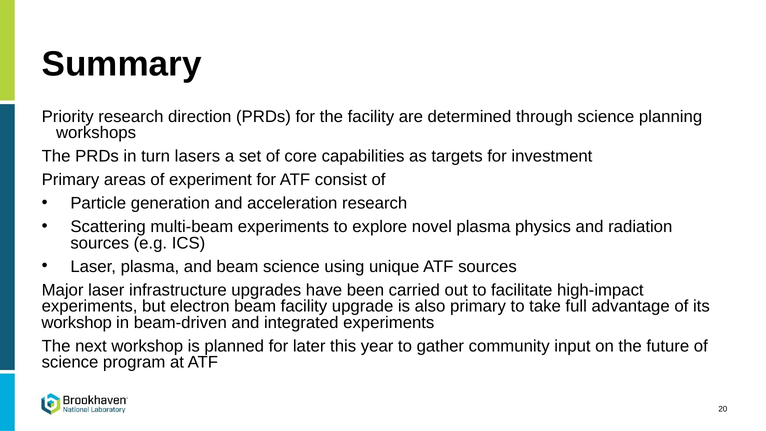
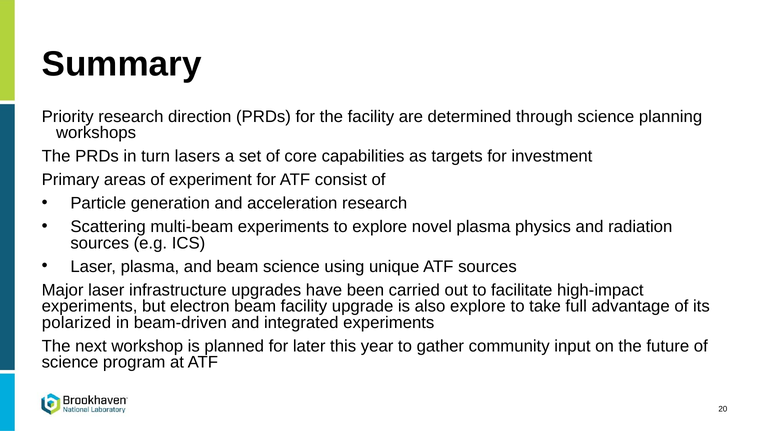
also primary: primary -> explore (478, 306)
workshop: workshop -> polarized (76, 322)
